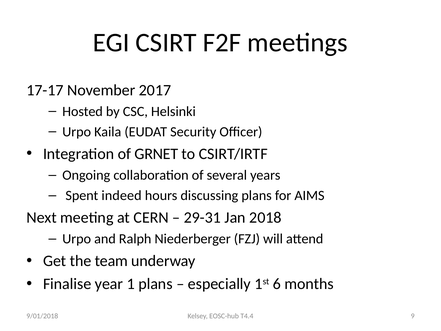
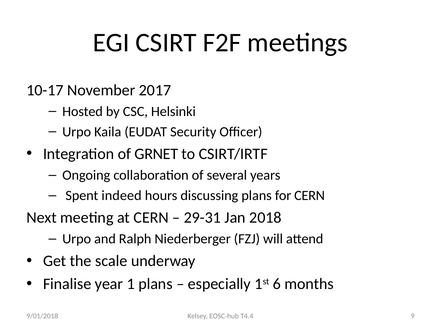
17-17: 17-17 -> 10-17 (45, 90)
for AIMS: AIMS -> CERN (310, 195)
team: team -> scale (111, 261)
